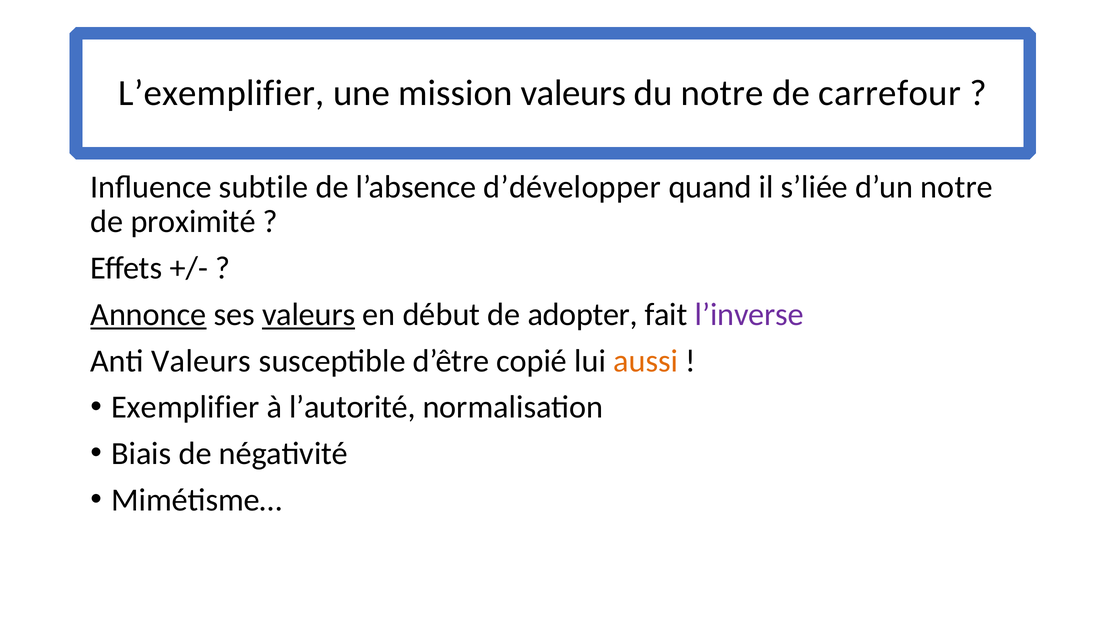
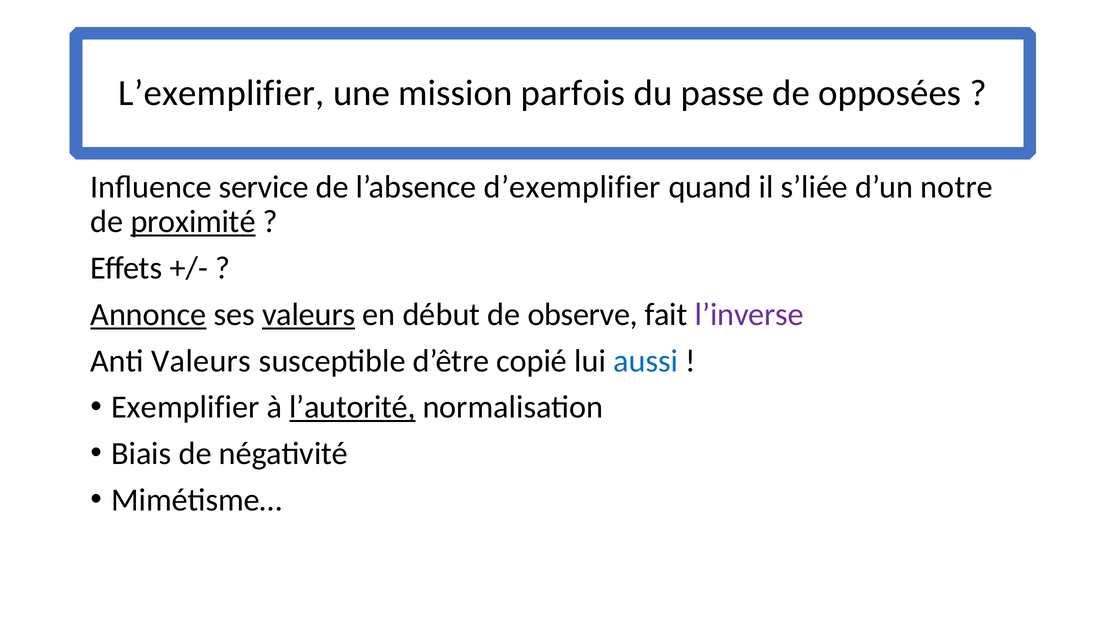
mission valeurs: valeurs -> parfois (573, 93)
du notre: notre -> passe (723, 93)
carrefour: carrefour -> opposées (890, 93)
subtile: subtile -> service (264, 187)
d’développer: d’développer -> d’exemplifier (572, 187)
proximité underline: none -> present (193, 222)
adopter: adopter -> observe (583, 315)
aussi colour: orange -> blue (646, 361)
l’autorité underline: none -> present (352, 407)
